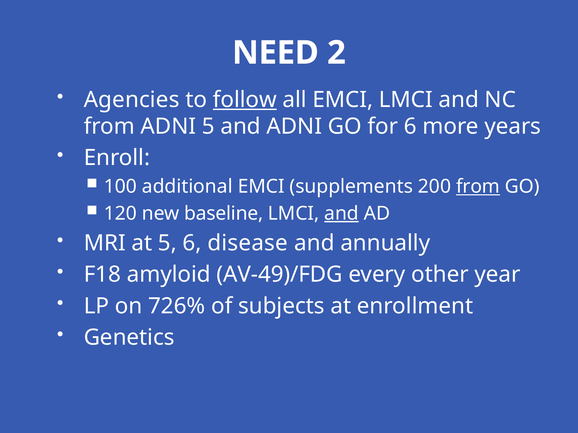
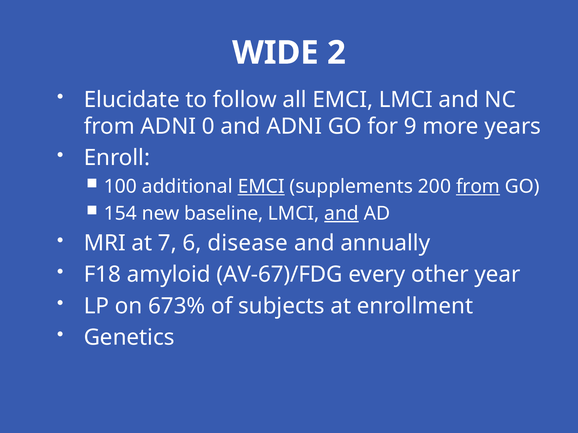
NEED: NEED -> WIDE (275, 53)
Agencies: Agencies -> Elucidate (132, 100)
follow underline: present -> none (245, 100)
ADNI 5: 5 -> 0 (208, 127)
for 6: 6 -> 9 (410, 127)
EMCI underline: none -> present (261, 187)
120: 120 -> 154 (120, 214)
at 5: 5 -> 7 (167, 243)
AV-49)/FDG: AV-49)/FDG -> AV-67)/FDG (280, 275)
726%: 726% -> 673% (177, 306)
